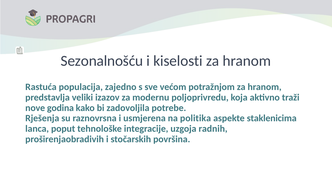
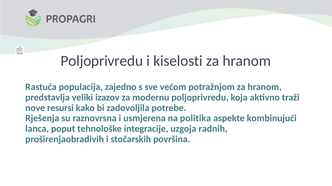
Sezonalnošću: Sezonalnošću -> Poljoprivredu (102, 61)
godina: godina -> resursi (60, 108)
staklenicima: staklenicima -> kombinujući (272, 119)
